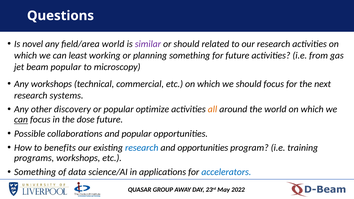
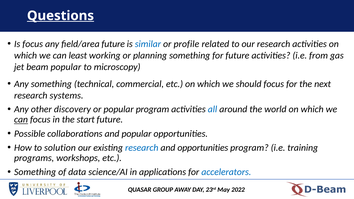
Questions underline: none -> present (60, 16)
Is novel: novel -> focus (33, 44)
field/area world: world -> future (113, 44)
similar colour: purple -> blue (148, 44)
or should: should -> profile (186, 44)
Any workshops: workshops -> something (51, 84)
popular optimize: optimize -> program (152, 109)
all colour: orange -> blue (212, 109)
dose: dose -> start (86, 120)
benefits: benefits -> solution (60, 148)
